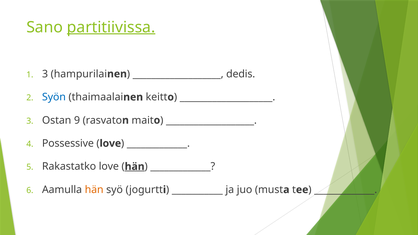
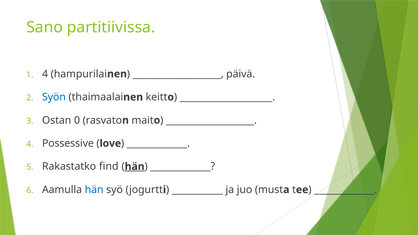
partitiivissa underline: present -> none (111, 27)
3: 3 -> 4 (45, 74)
dedis: dedis -> päivä (241, 74)
9: 9 -> 0 (77, 120)
Rakastatko love: love -> find (109, 167)
hän colour: orange -> blue (94, 190)
